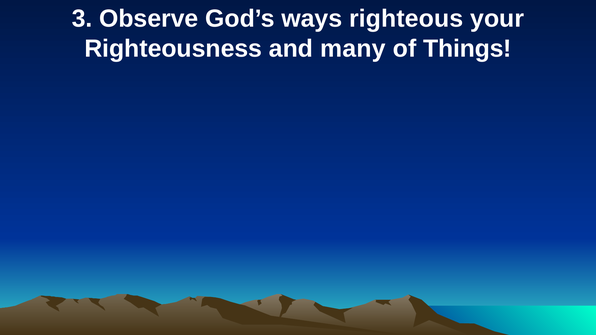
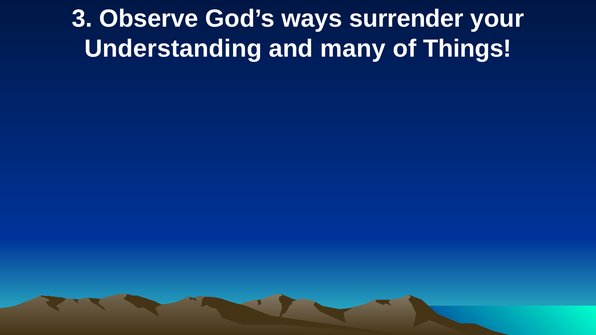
righteous: righteous -> surrender (406, 19)
Righteousness: Righteousness -> Understanding (173, 49)
